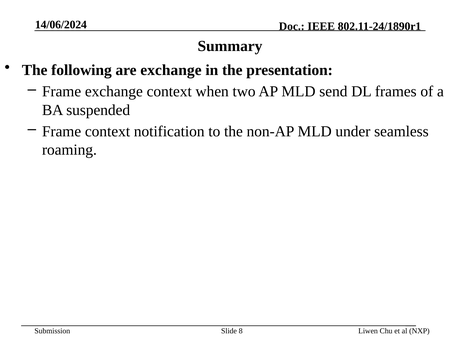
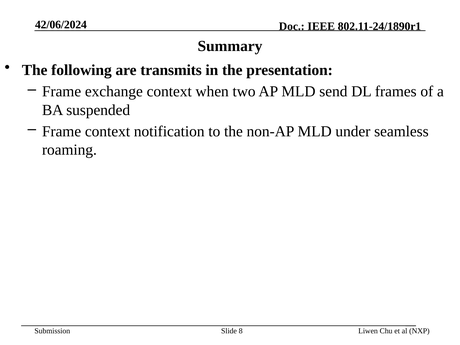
14/06/2024: 14/06/2024 -> 42/06/2024 (61, 25)
are exchange: exchange -> transmits (171, 70)
